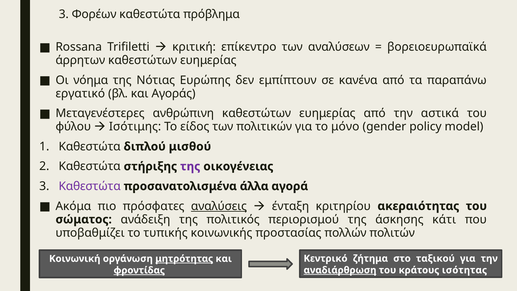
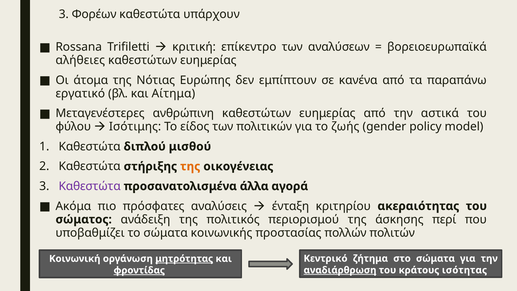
πρόβλημα: πρόβλημα -> υπάρχουν (212, 14)
άρρητων: άρρητων -> αλήθειες (80, 60)
νόημα: νόημα -> άτομα (91, 80)
Αγοράς: Αγοράς -> Αίτημα (173, 93)
μόνο: μόνο -> ζωής (345, 127)
της colour: purple -> orange (190, 166)
αναλύσεις underline: present -> none (219, 206)
κάτι: κάτι -> περί (444, 219)
το τυπικής: τυπικής -> σώματα (166, 233)
στο ταξικού: ταξικού -> σώματα (435, 258)
